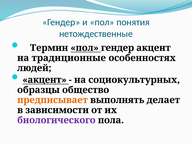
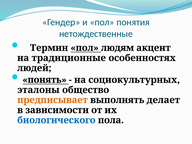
пол гендер: гендер -> людям (118, 48)
акцент: акцент -> понять (45, 80)
образцы: образцы -> эталоны (38, 90)
биологического colour: purple -> blue (56, 120)
